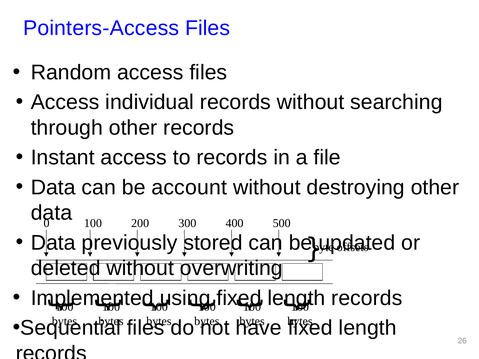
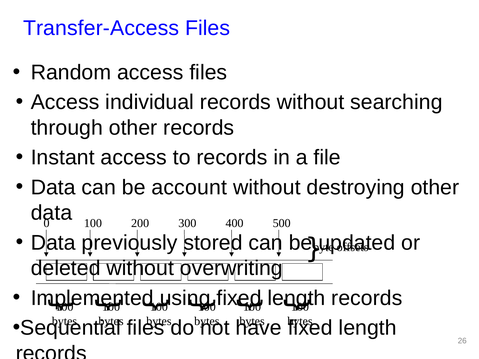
Pointers-Access: Pointers-Access -> Transfer-Access (101, 28)
